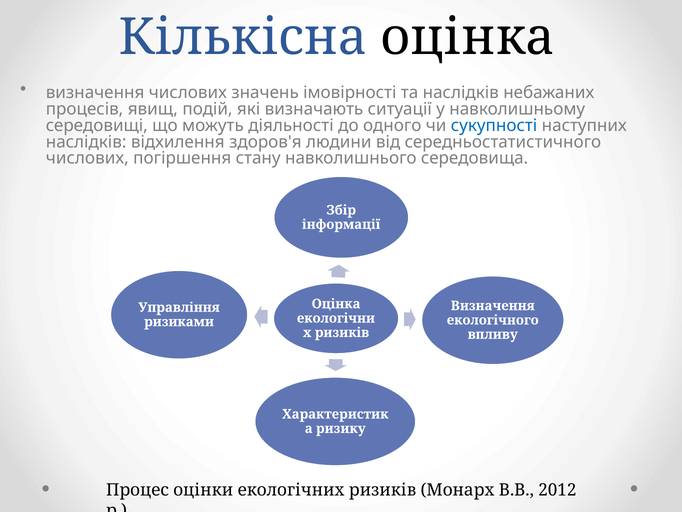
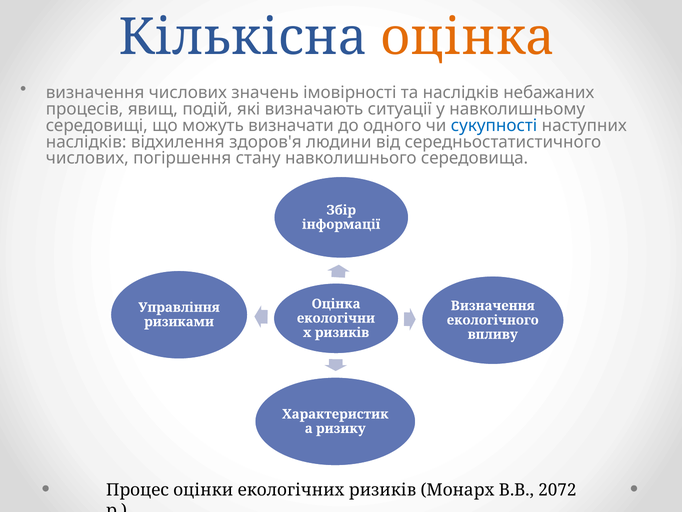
оцінка colour: black -> orange (468, 37)
діяльності: діяльності -> визначати (291, 125)
2012: 2012 -> 2072 (557, 490)
